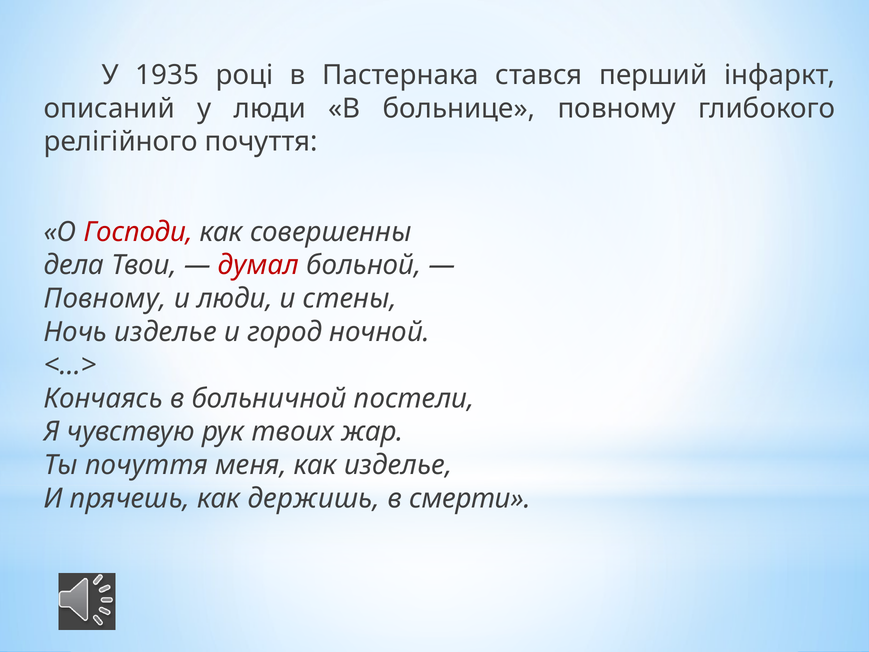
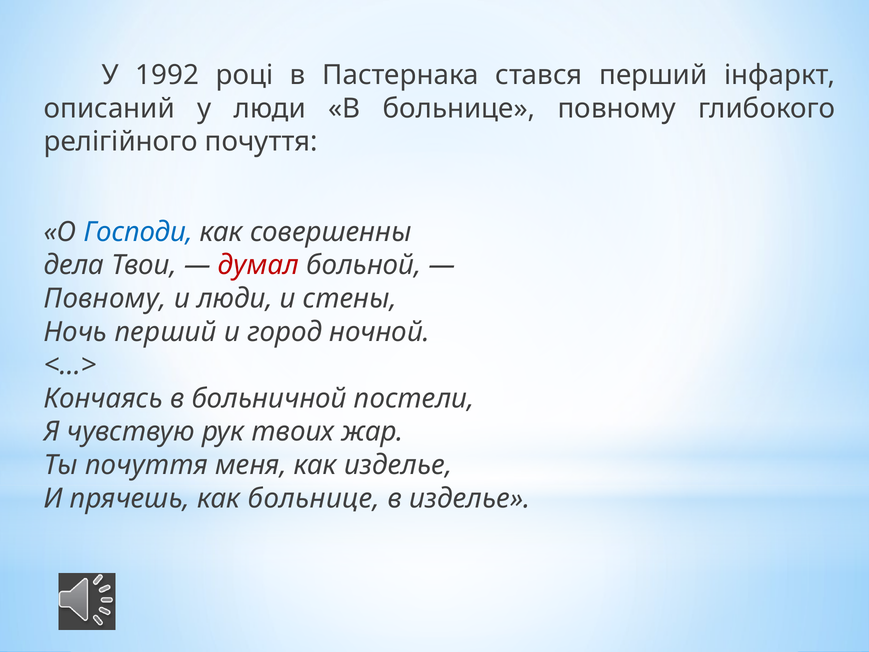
1935: 1935 -> 1992 (167, 75)
Господи colour: red -> blue (138, 232)
Ночь изделье: изделье -> перший (166, 332)
как держишь: держишь -> больнице (314, 498)
в смерти: смерти -> изделье (470, 498)
